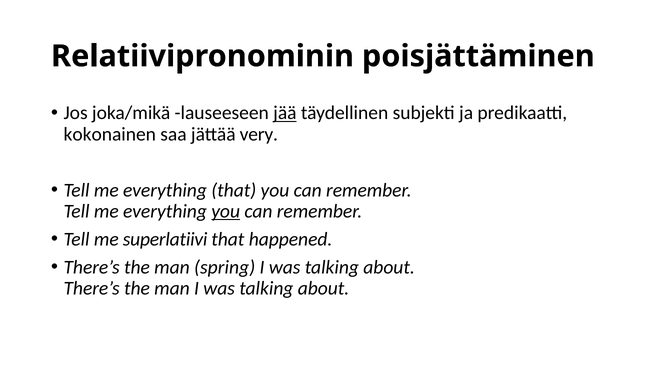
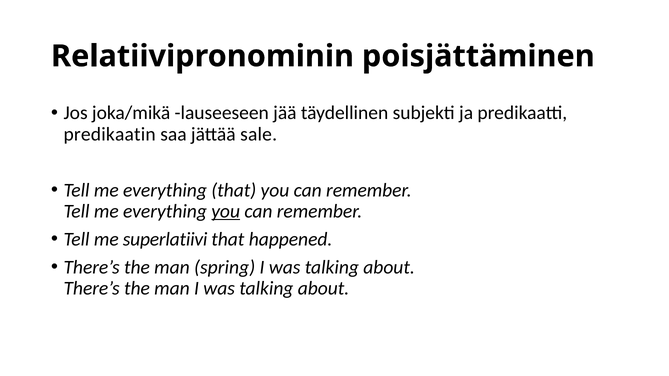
jää underline: present -> none (285, 113)
kokonainen: kokonainen -> predikaatin (110, 134)
very: very -> sale (259, 134)
